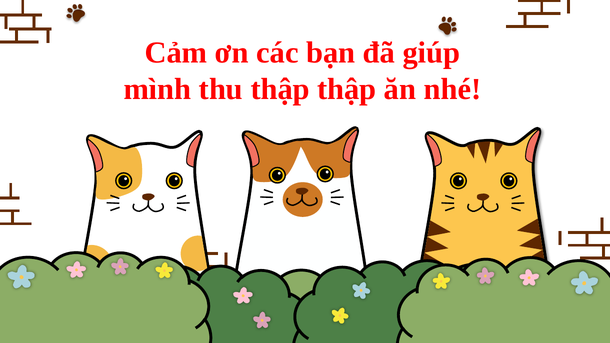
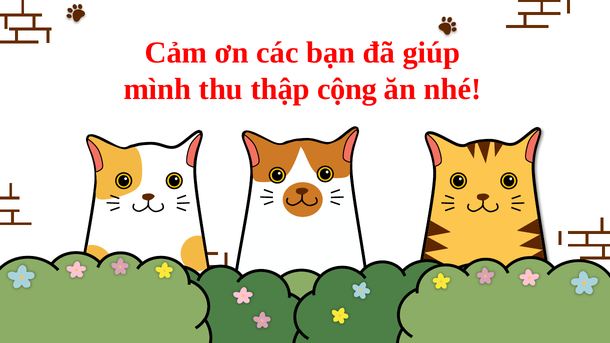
thập thập: thập -> cộng (347, 89)
